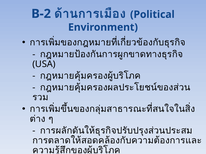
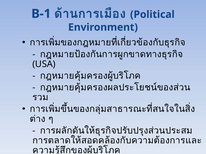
B-2: B-2 -> B-1 (41, 14)
